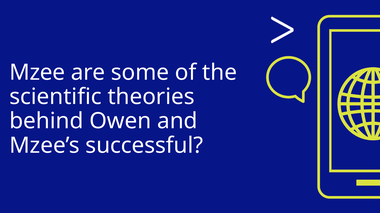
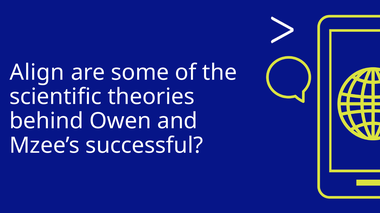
Mzee: Mzee -> Align (37, 73)
